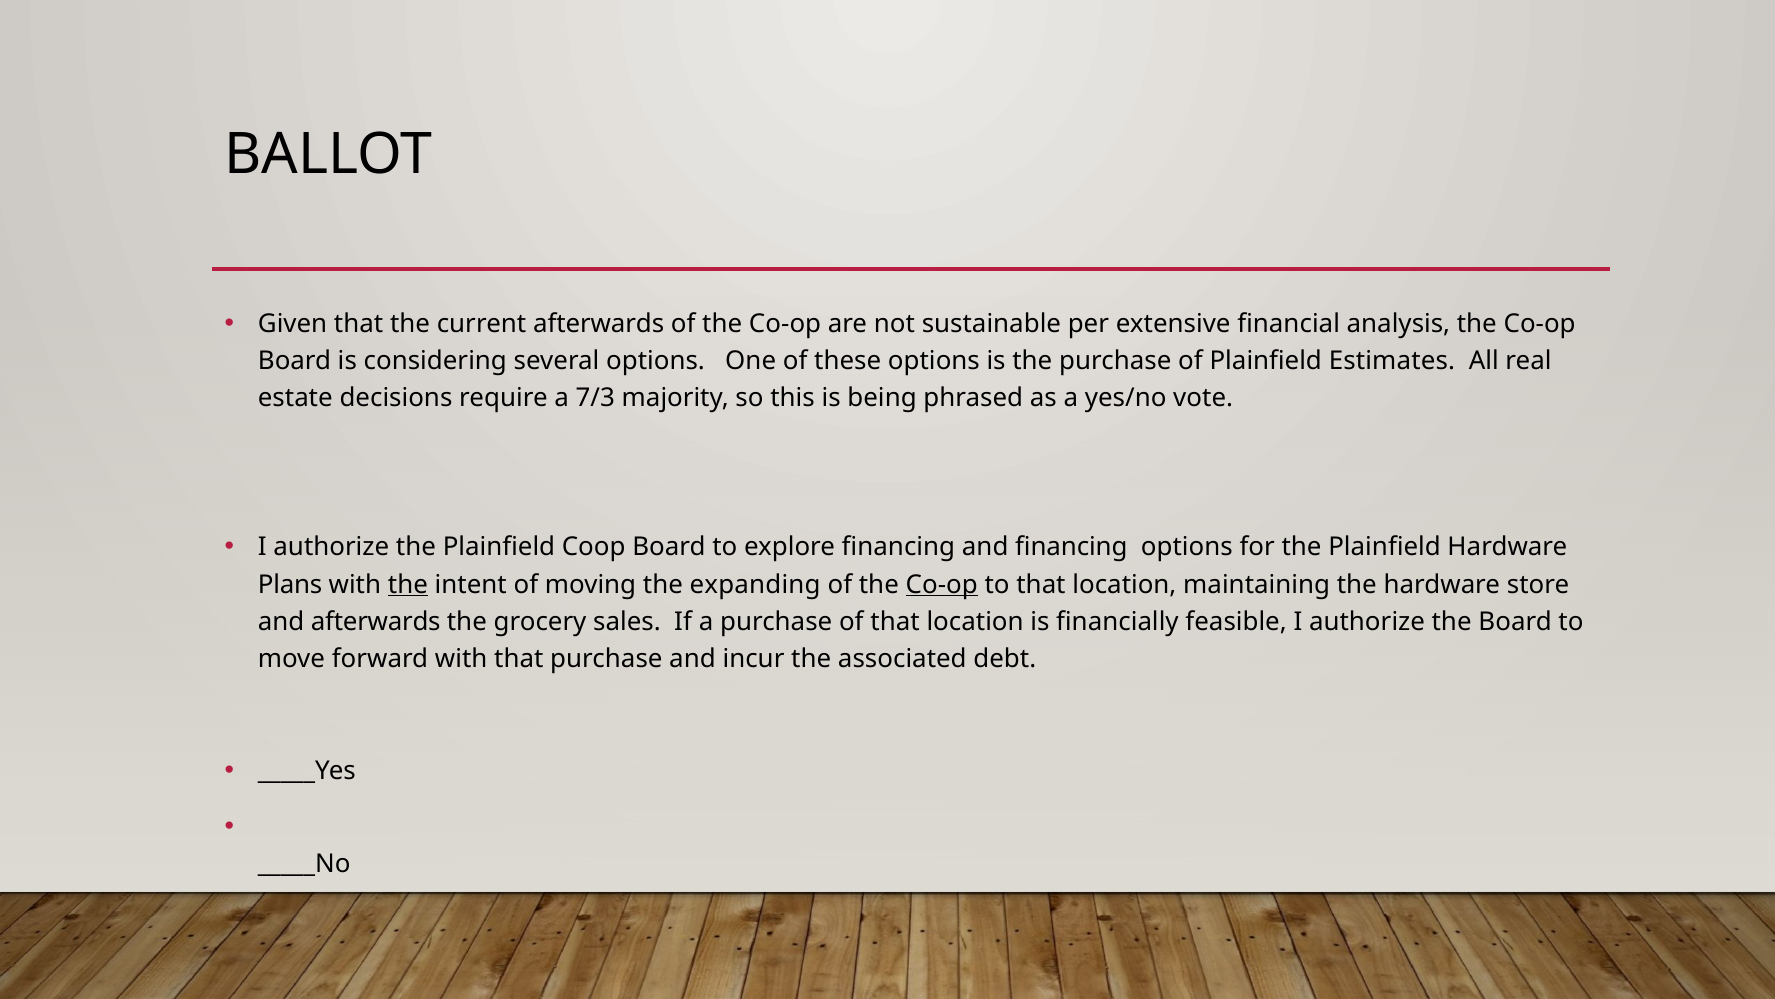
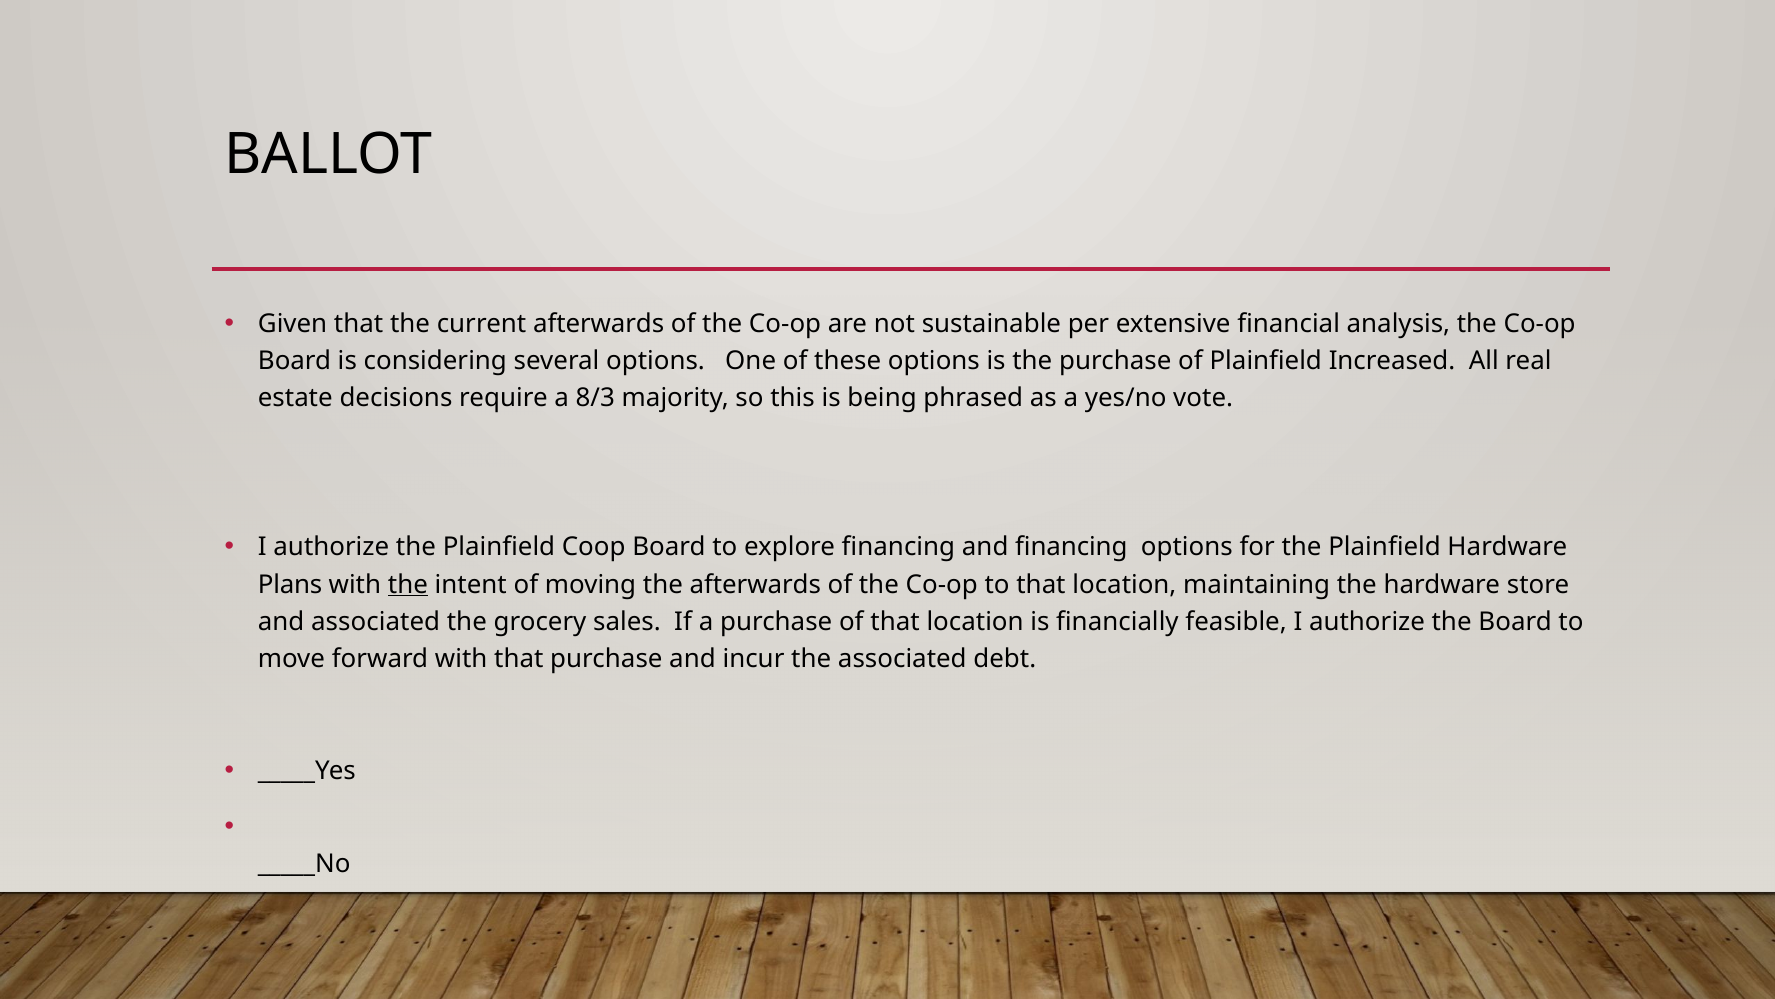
Estimates: Estimates -> Increased (1392, 361)
7/3: 7/3 -> 8/3 (595, 398)
the expanding: expanding -> afterwards (755, 584)
Co-op underline: present -> none (942, 584)
and afterwards: afterwards -> associated (376, 621)
